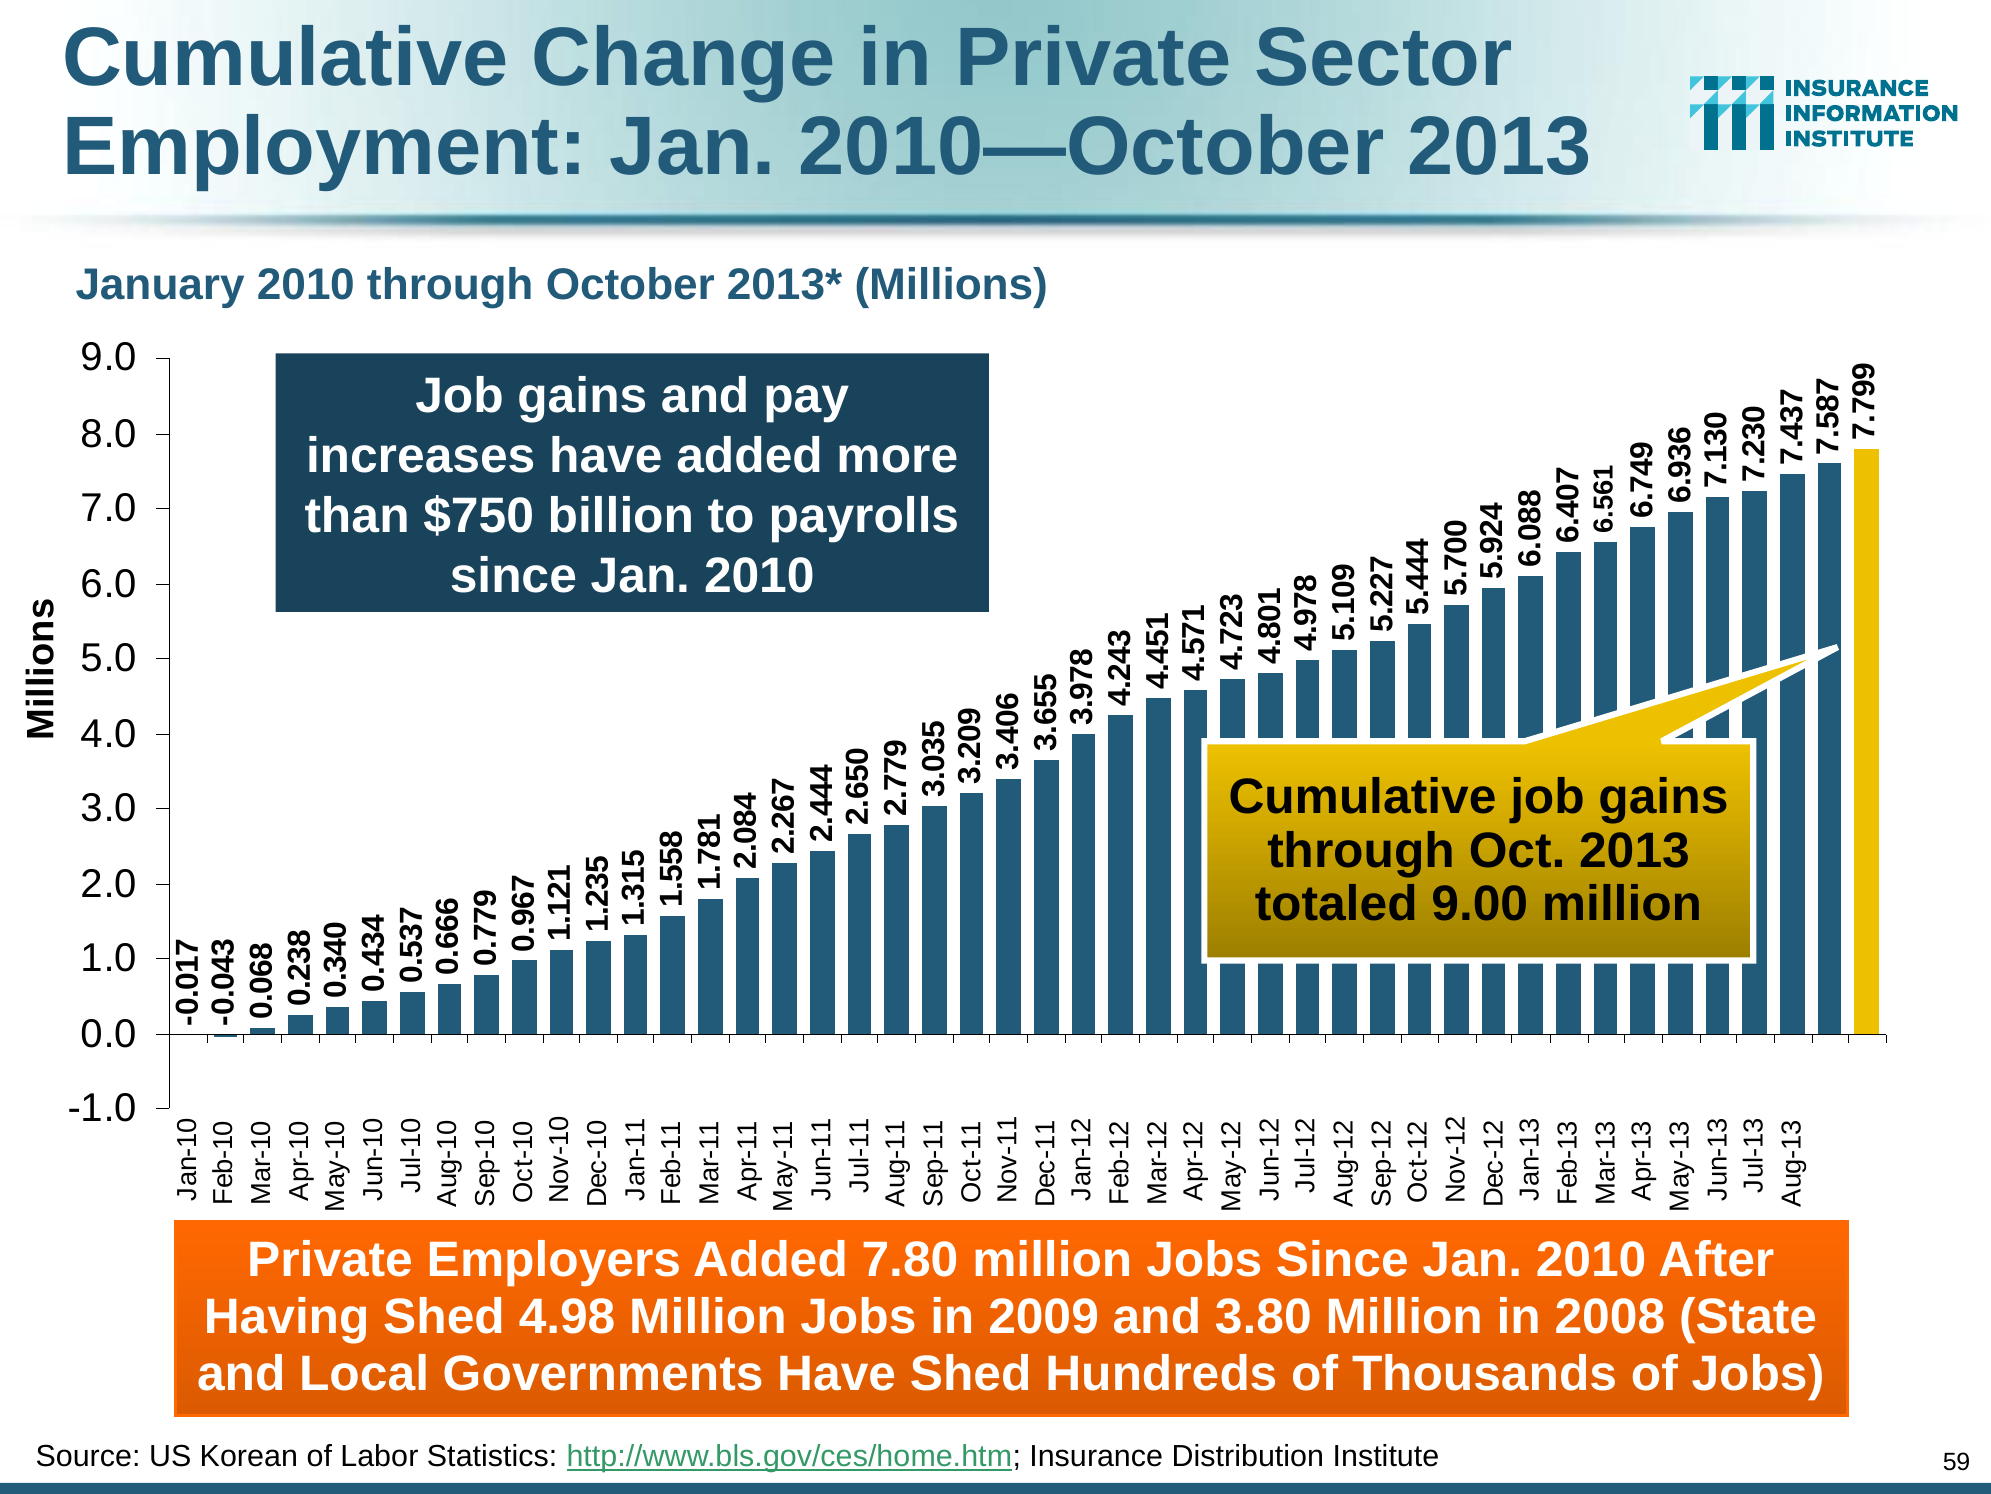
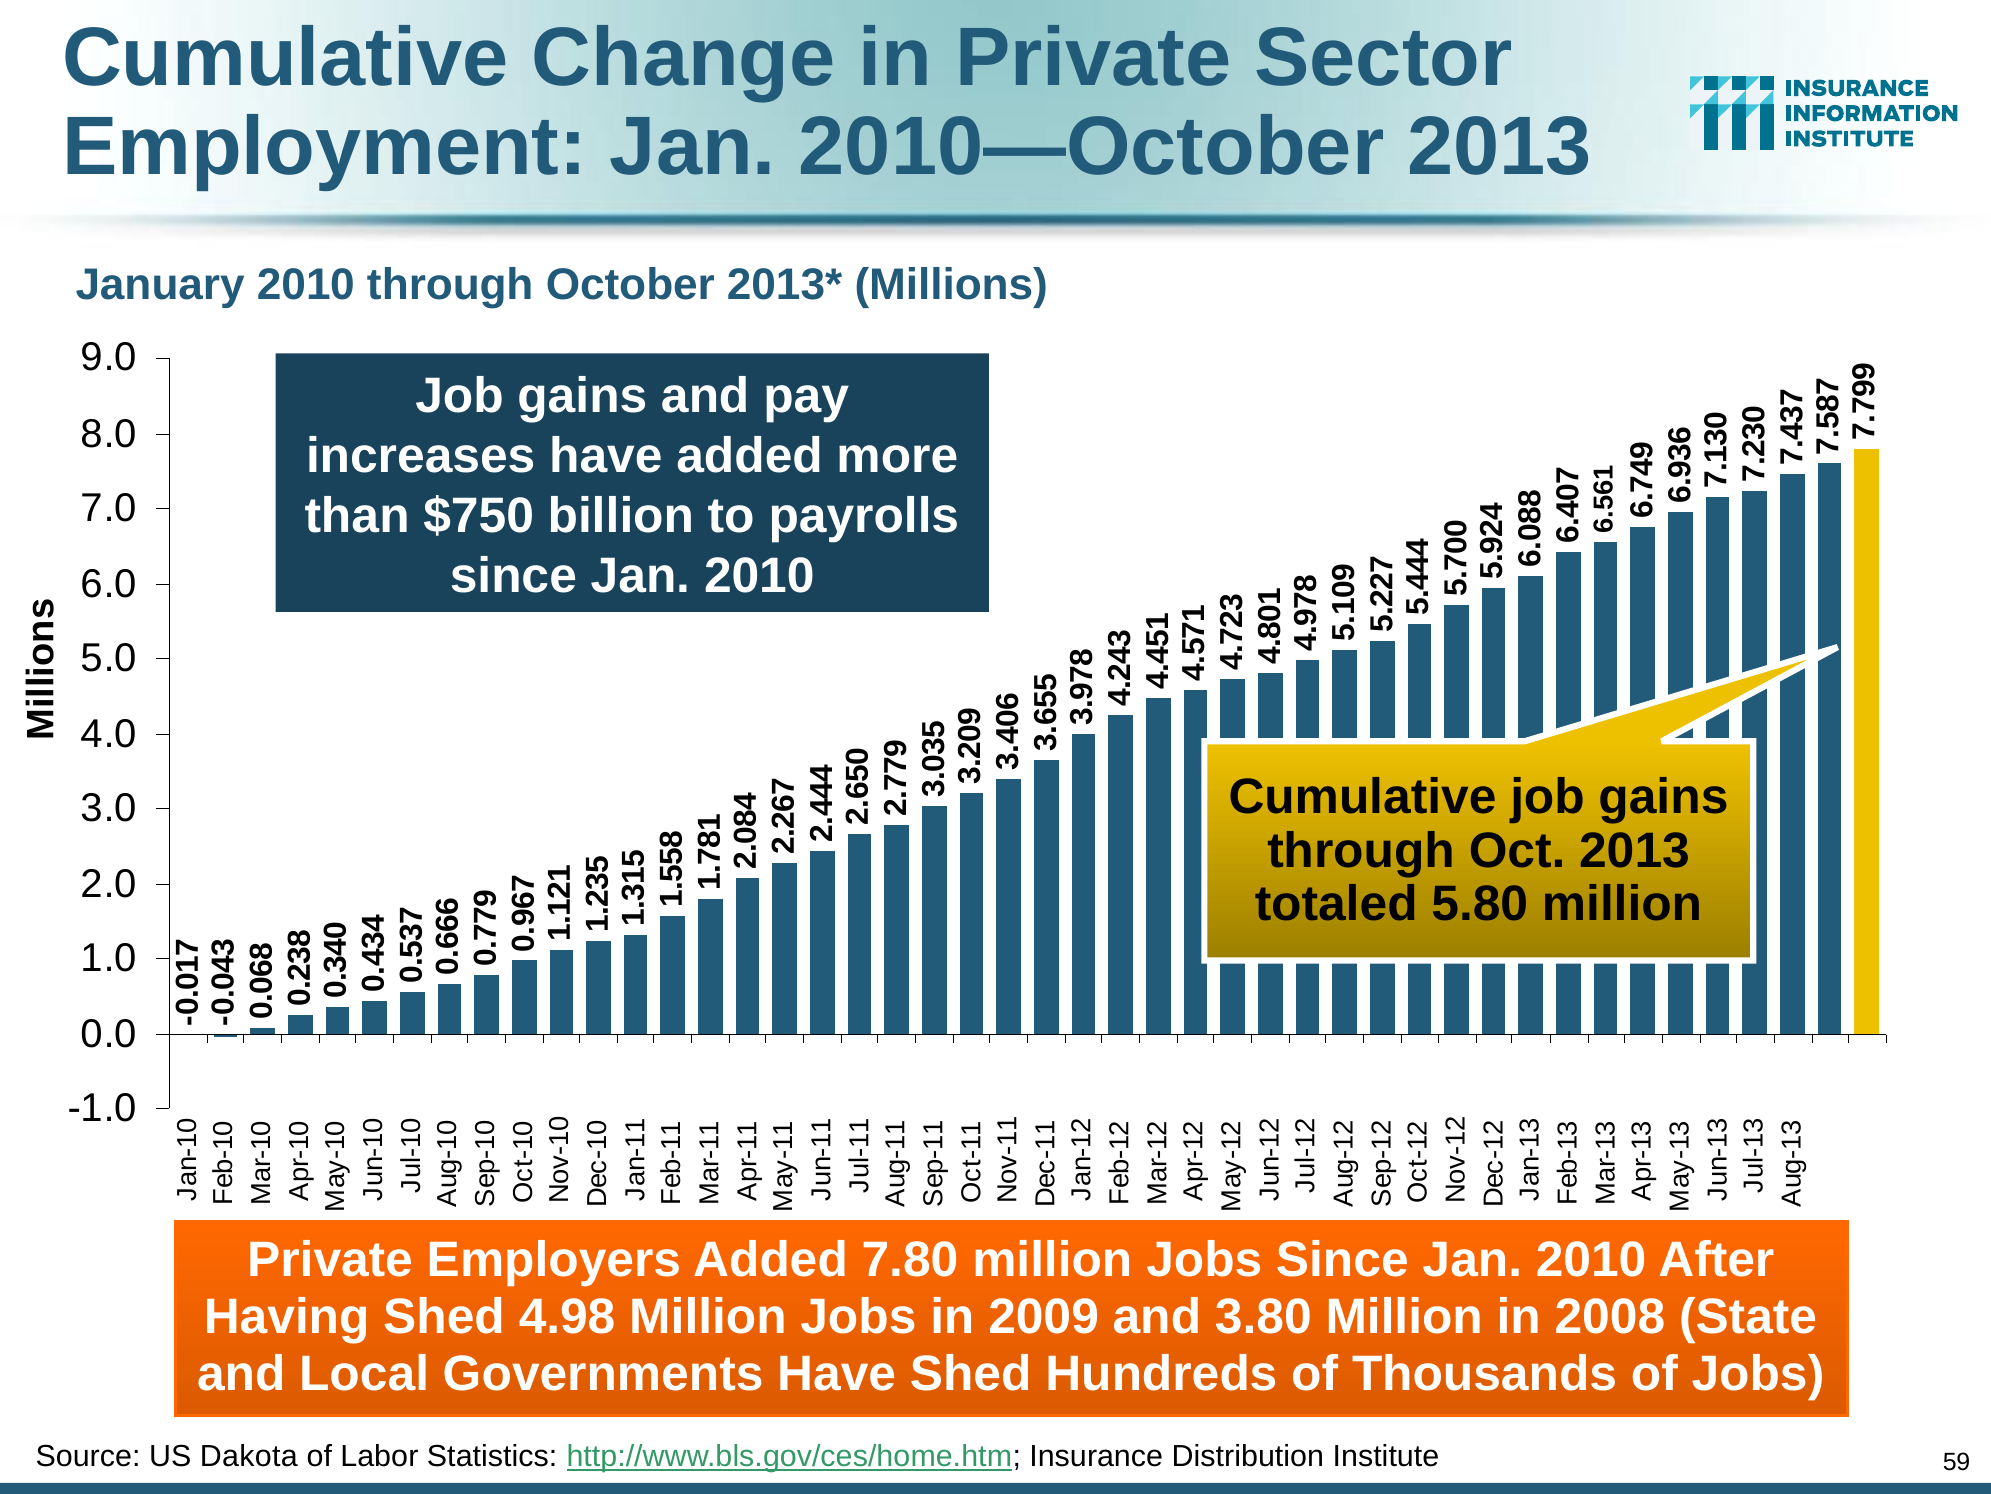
9.00: 9.00 -> 5.80 (1480, 904)
Korean: Korean -> Dakota (249, 1456)
